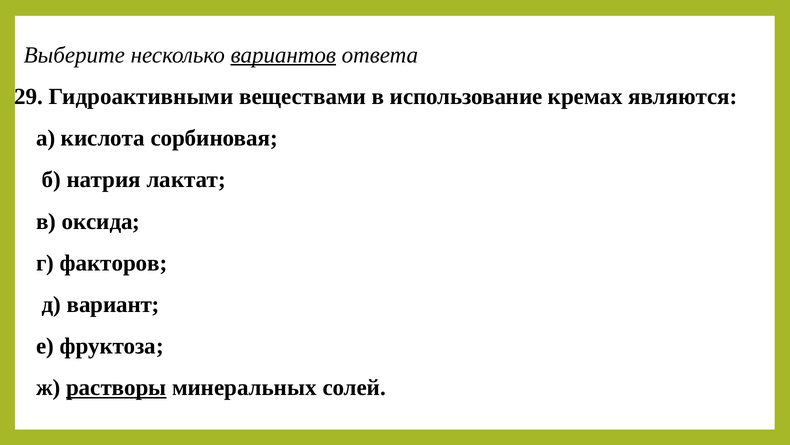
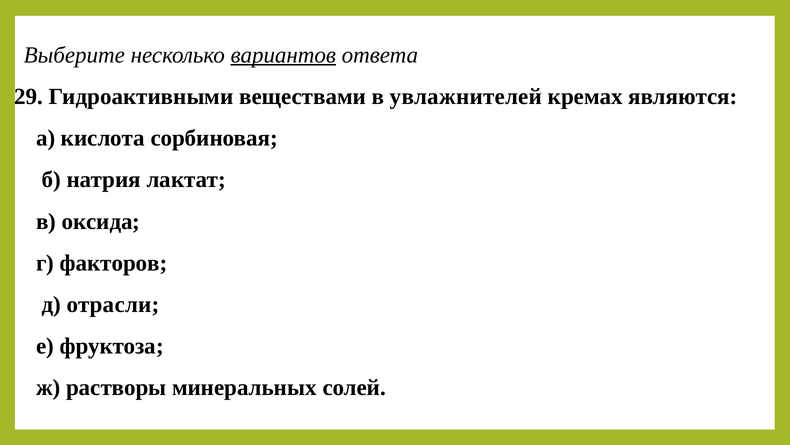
использование: использование -> увлажнителей (466, 97)
вариант: вариант -> отрасли (113, 304)
растворы underline: present -> none (116, 387)
